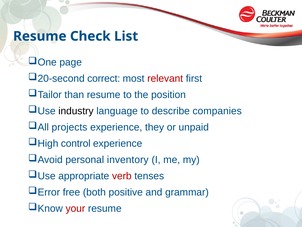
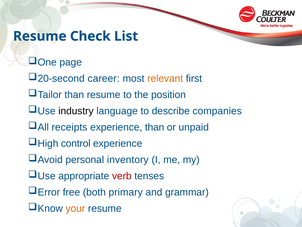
correct: correct -> career (104, 78)
relevant colour: red -> orange (165, 78)
projects: projects -> receipts (69, 127)
experience they: they -> than (155, 127)
positive: positive -> primary (126, 192)
your colour: red -> orange (75, 208)
